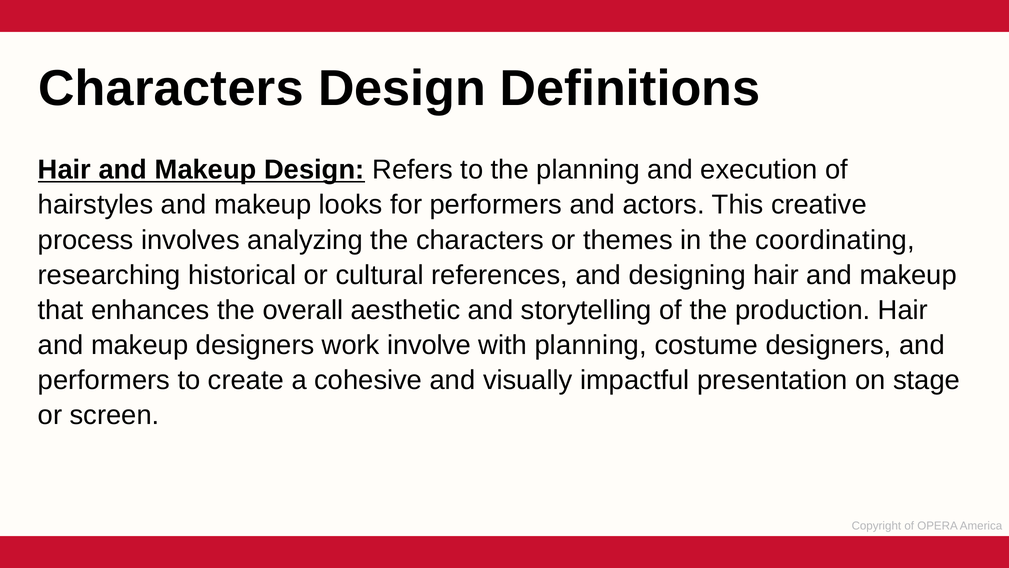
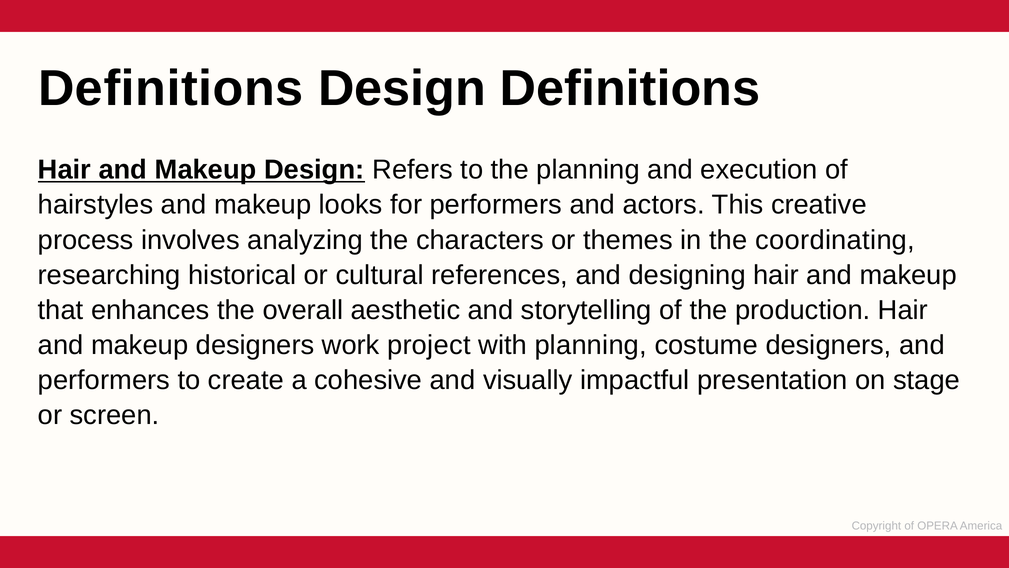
Characters: Characters -> Definitions (171, 88)
involve: involve -> project (429, 345)
